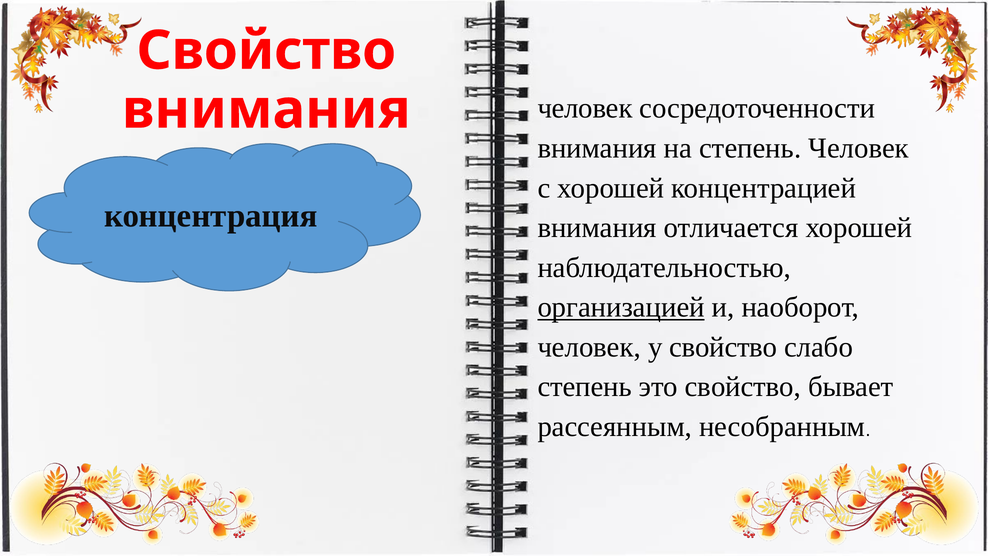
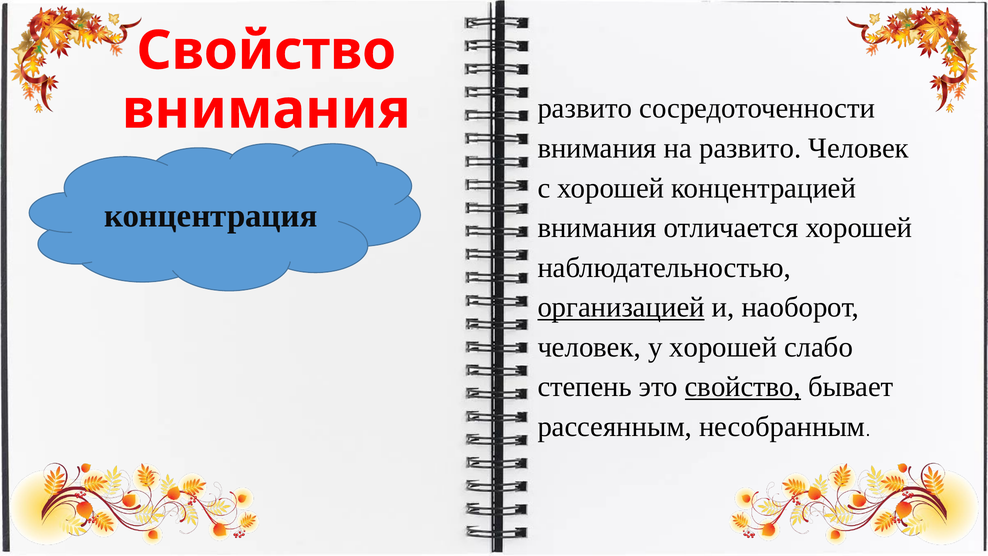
человек: человек -> развито (585, 108)
на степень: степень -> развито (750, 148)
у свойство: свойство -> хорошей (723, 347)
свойство underline: none -> present (743, 387)
